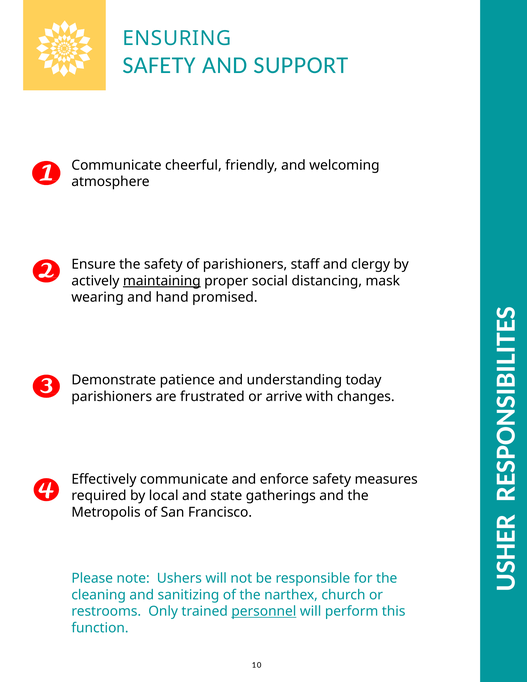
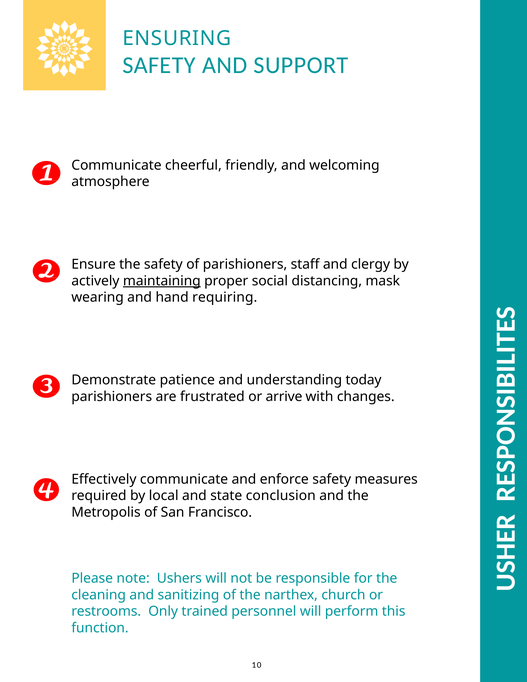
promised: promised -> requiring (225, 297)
gatherings: gatherings -> conclusion (281, 496)
personnel underline: present -> none (264, 611)
